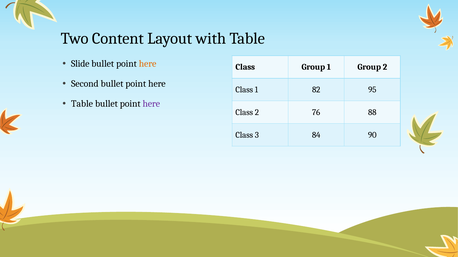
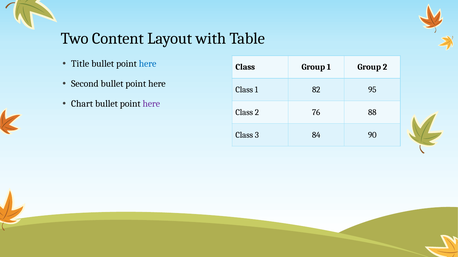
Slide: Slide -> Title (80, 64)
here colour: orange -> blue (148, 64)
Table: Table -> Chart (82, 104)
